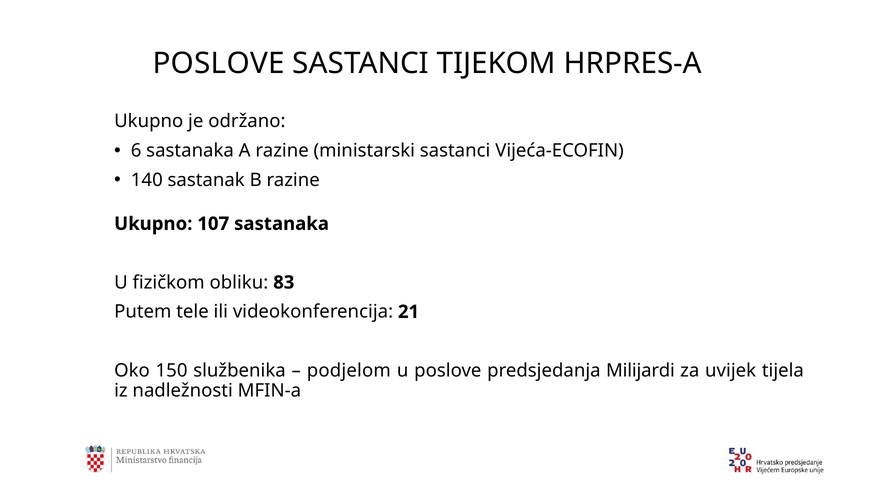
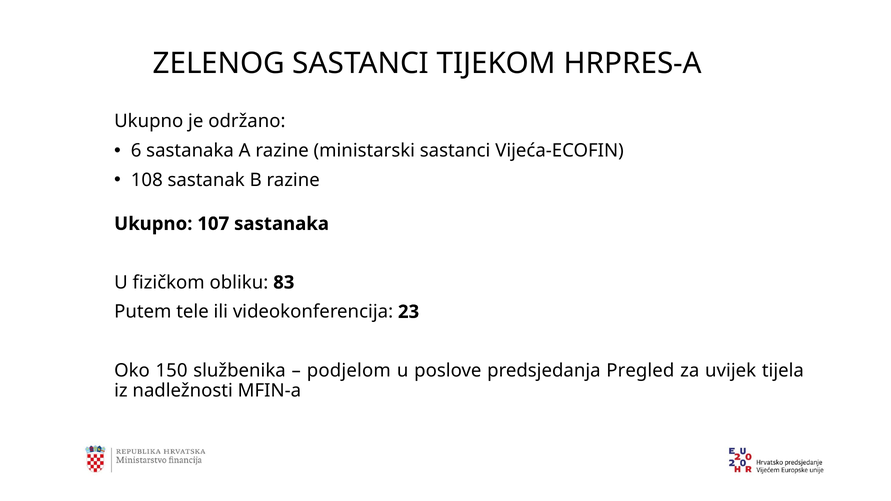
POSLOVE: POSLOVE -> ZELENOG (219, 64)
140: 140 -> 108 (147, 180)
21: 21 -> 23 (409, 312)
Milijardi: Milijardi -> Pregled (640, 371)
